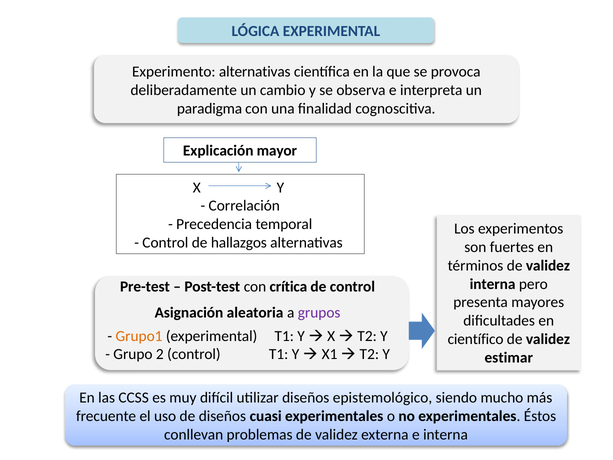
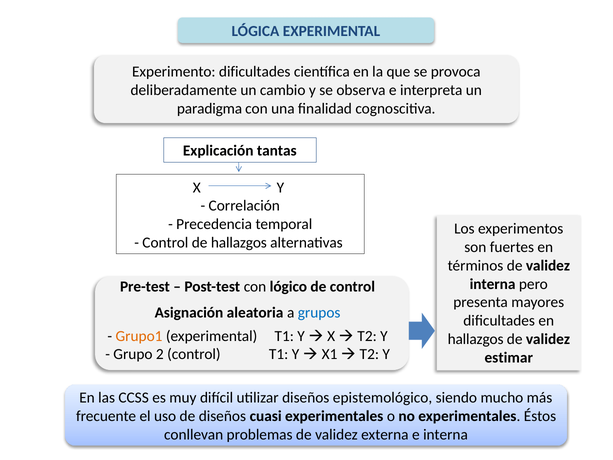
Experimento alternativas: alternativas -> dificultades (255, 72)
mayor: mayor -> tantas (277, 151)
crítica: crítica -> lógico (288, 287)
grupos colour: purple -> blue (319, 312)
científico: científico -> hallazgos (476, 339)
